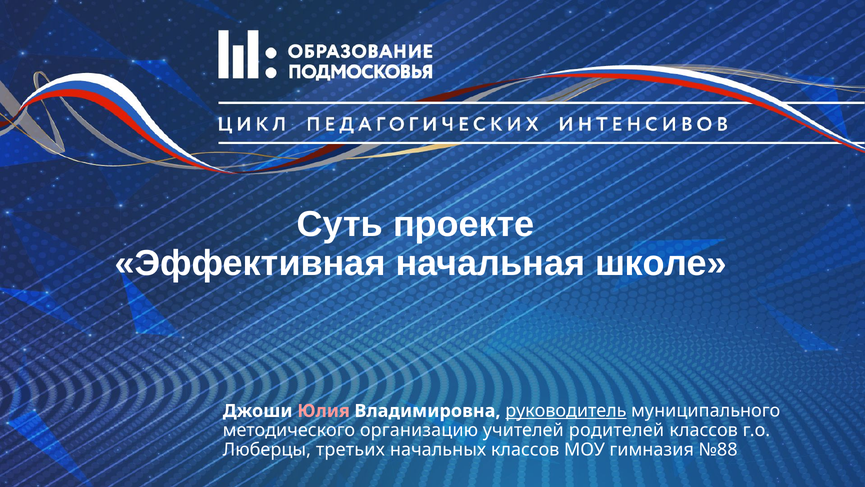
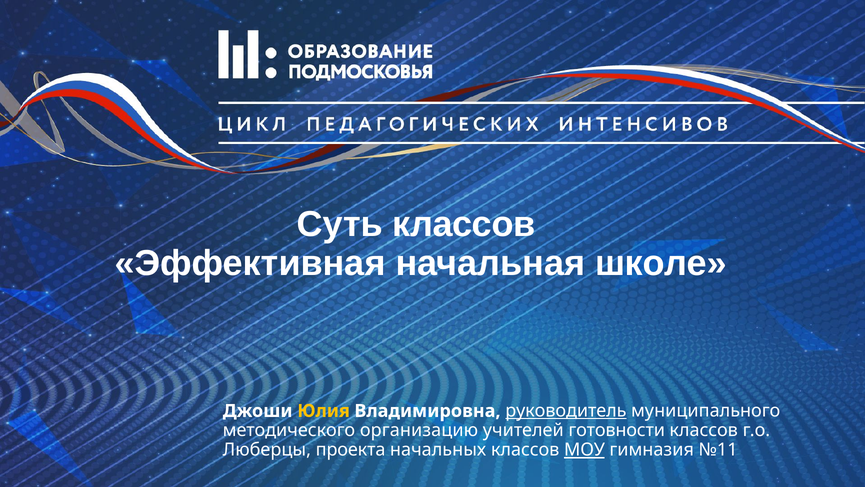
Суть проекте: проекте -> классов (464, 224)
Юлия colour: pink -> yellow (324, 411)
родителей: родителей -> готовности (617, 430)
третьих: третьих -> проекта (351, 450)
МОУ underline: none -> present (585, 450)
№88: №88 -> №11 (718, 450)
